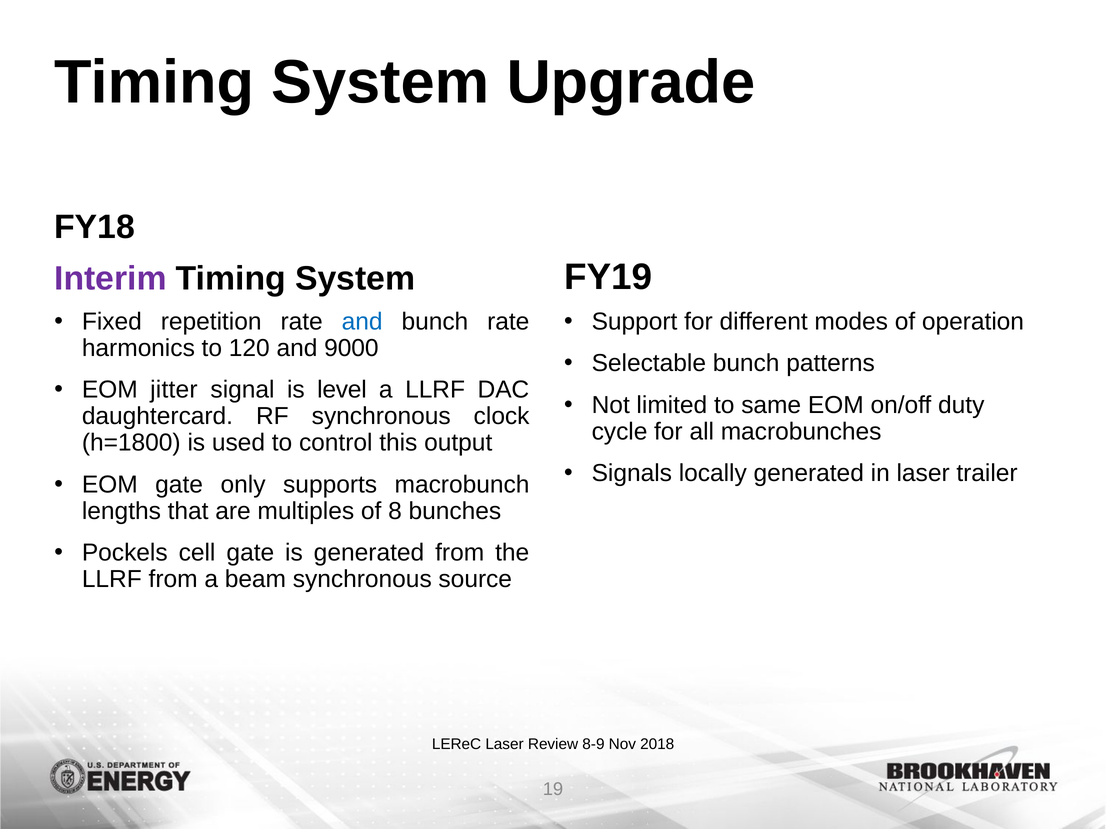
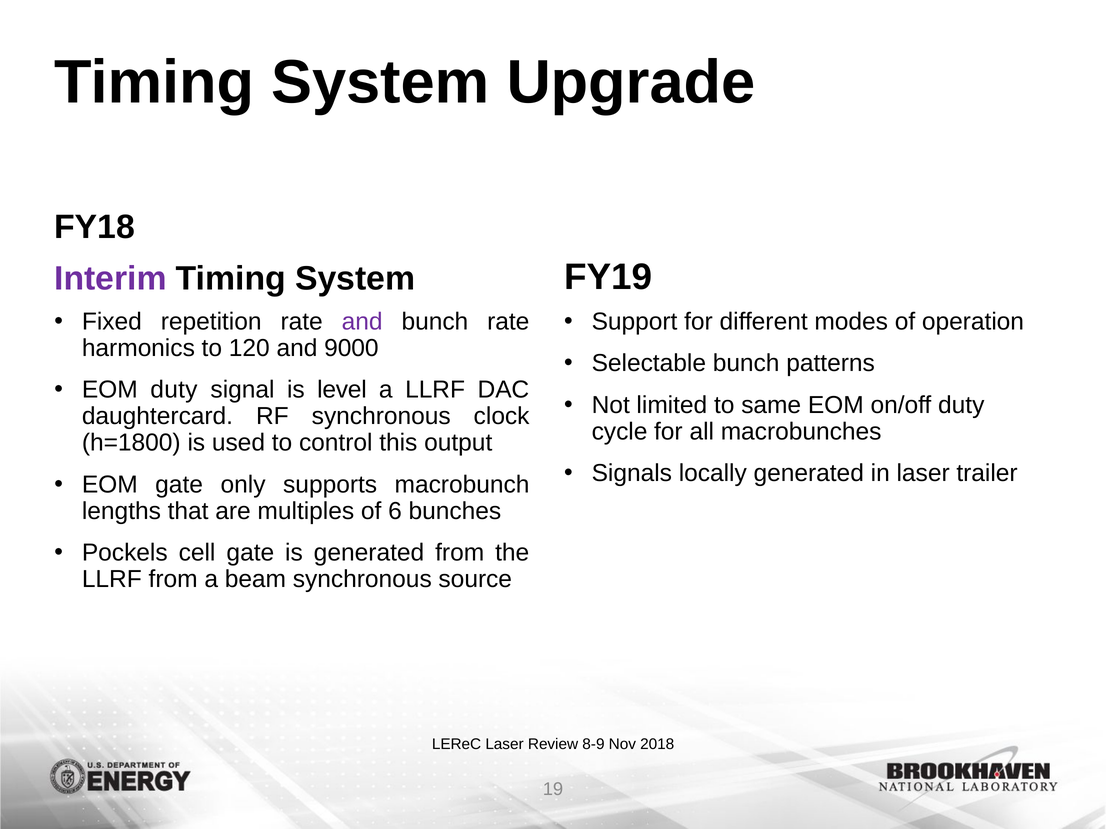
and colour: blue -> purple (362, 322)
EOM jitter: jitter -> duty (174, 390)
8: 8 -> 6 (395, 511)
